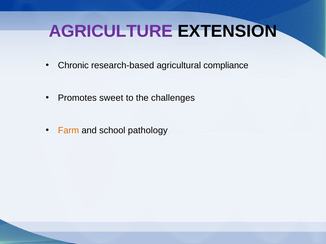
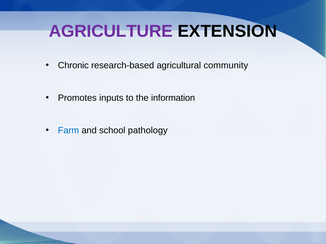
compliance: compliance -> community (226, 65)
sweet: sweet -> inputs (111, 98)
challenges: challenges -> information (173, 98)
Farm colour: orange -> blue (68, 131)
